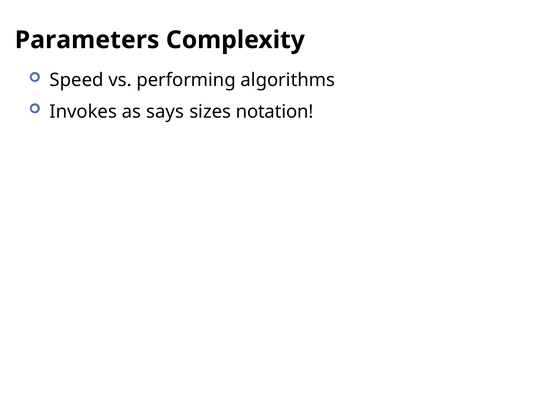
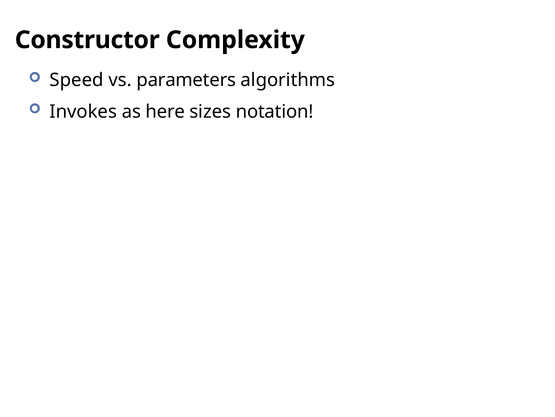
Parameters: Parameters -> Constructor (87, 40)
performing: performing -> parameters (186, 80)
says: says -> here (165, 111)
